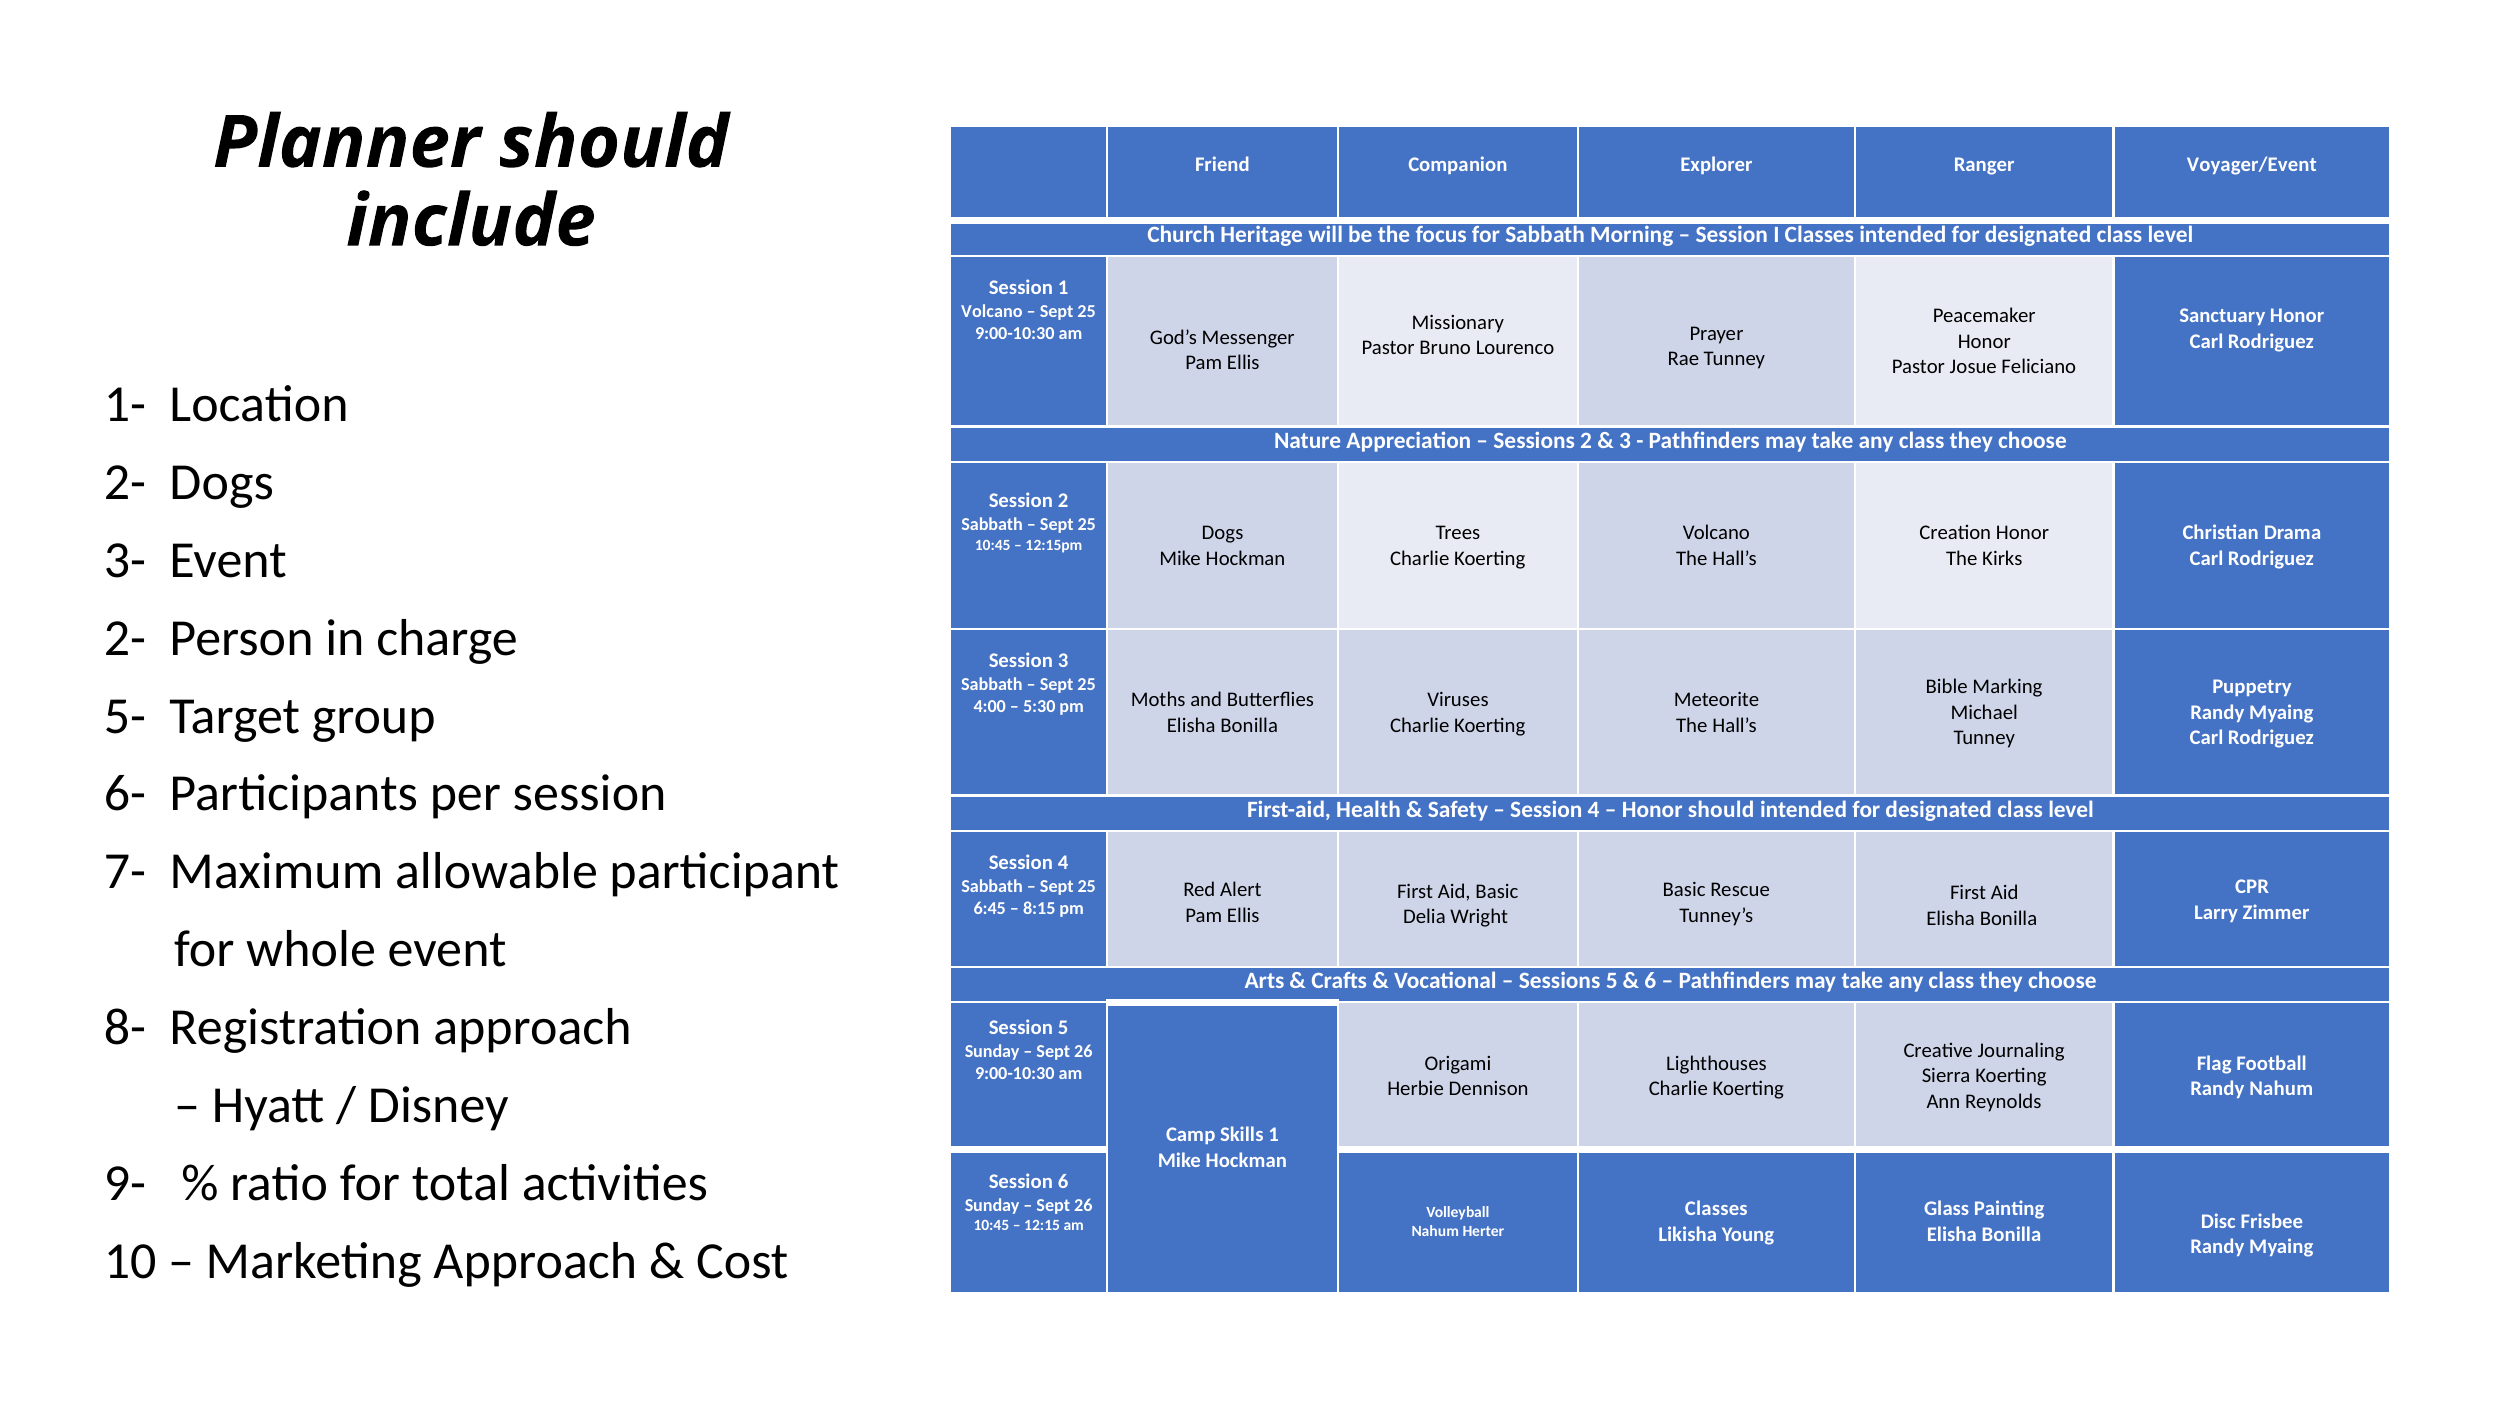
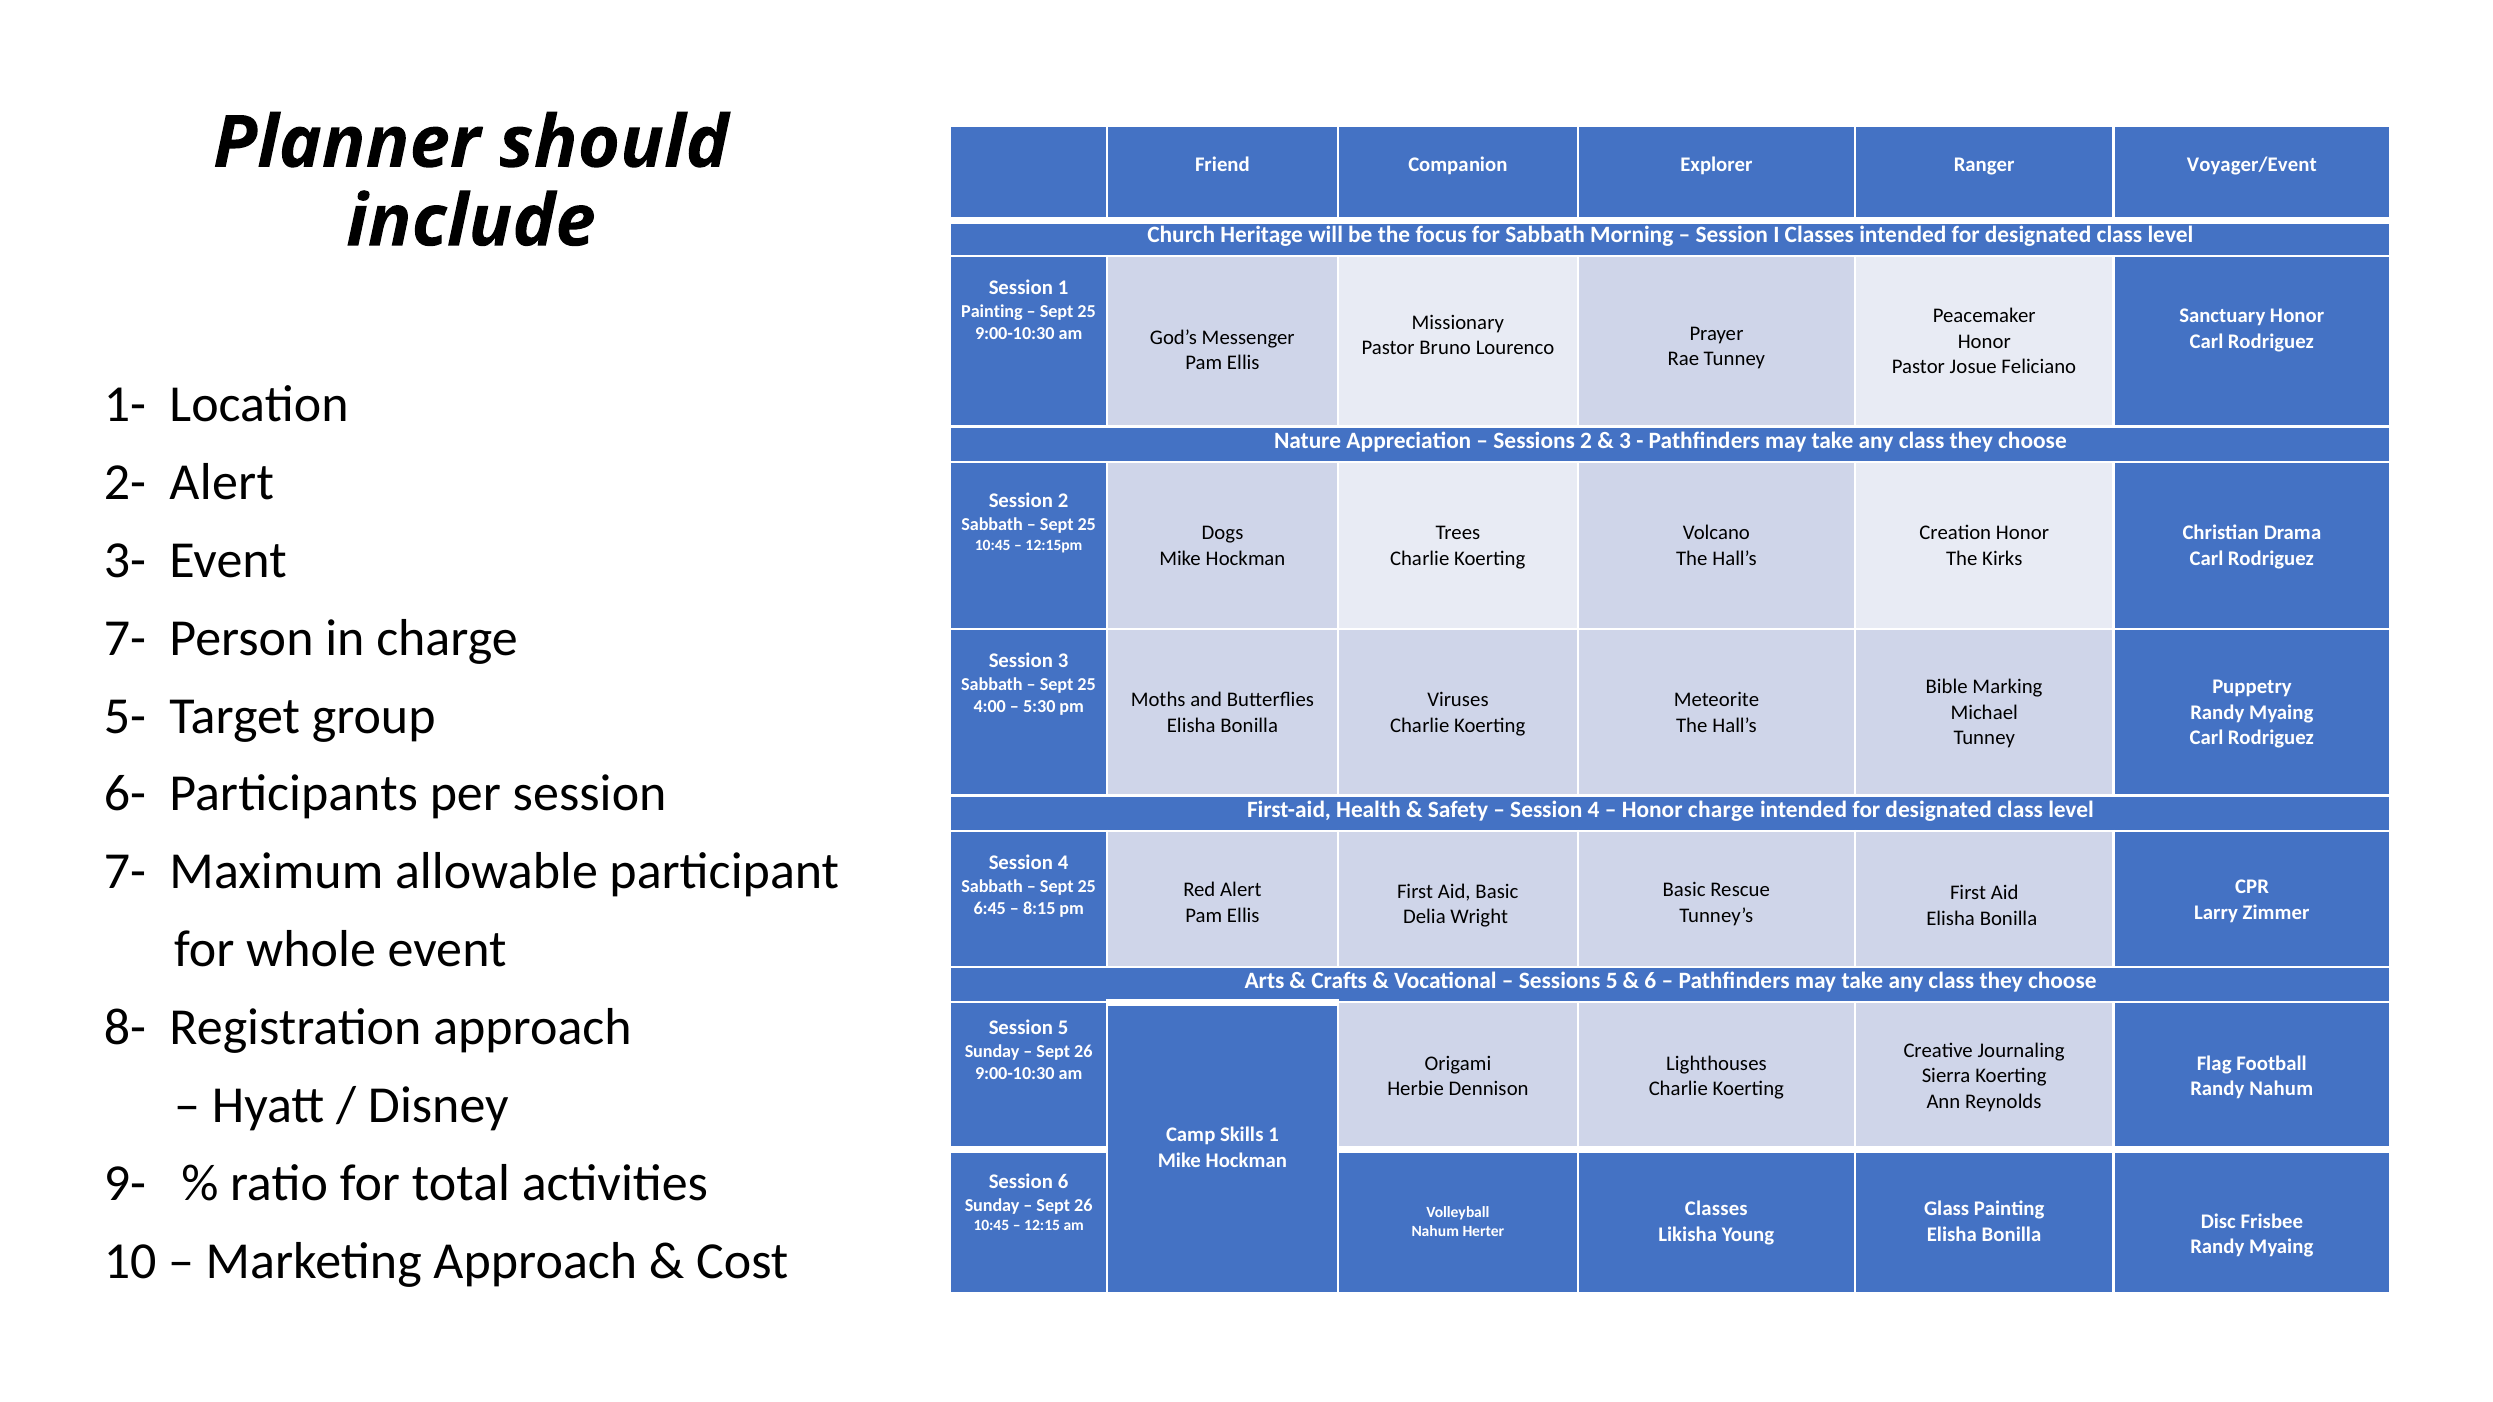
Volcano: Volcano -> Painting (992, 312)
2- Dogs: Dogs -> Alert (222, 482)
2-: 2- -> 7- (125, 638)
Honor should: should -> charge (1721, 810)
